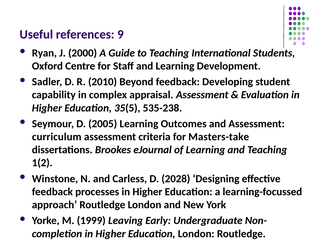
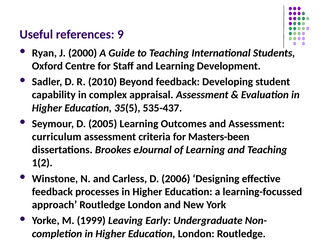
535-238: 535-238 -> 535-437 (162, 108)
Masters-take: Masters-take -> Masters-been (219, 136)
2028: 2028 -> 2006 (176, 178)
